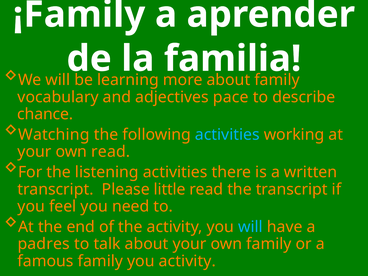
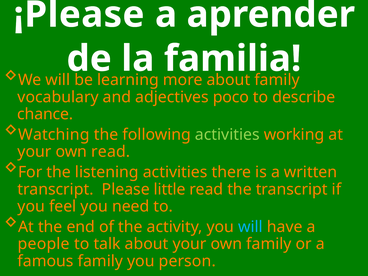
¡Family: ¡Family -> ¡Please (79, 15)
pace: pace -> poco (231, 97)
activities colour: light blue -> light green (227, 135)
padres: padres -> people (44, 244)
you activity: activity -> person (187, 261)
